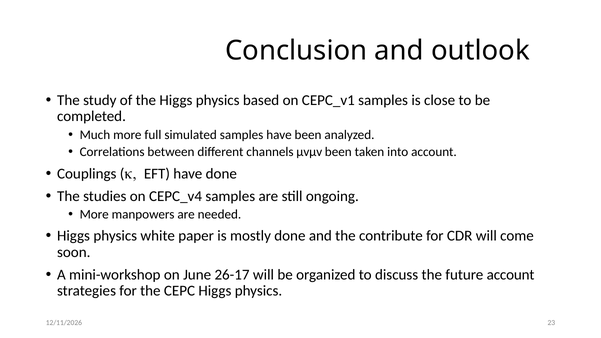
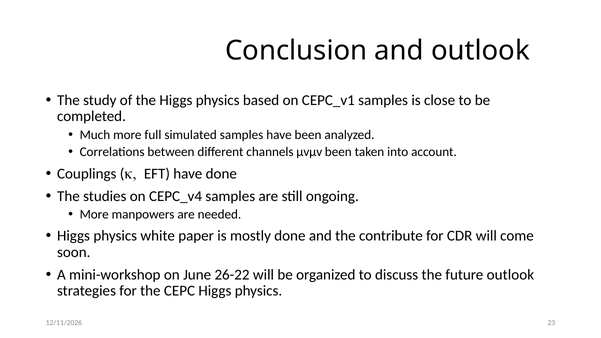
26-17: 26-17 -> 26-22 (232, 275)
future account: account -> outlook (510, 275)
